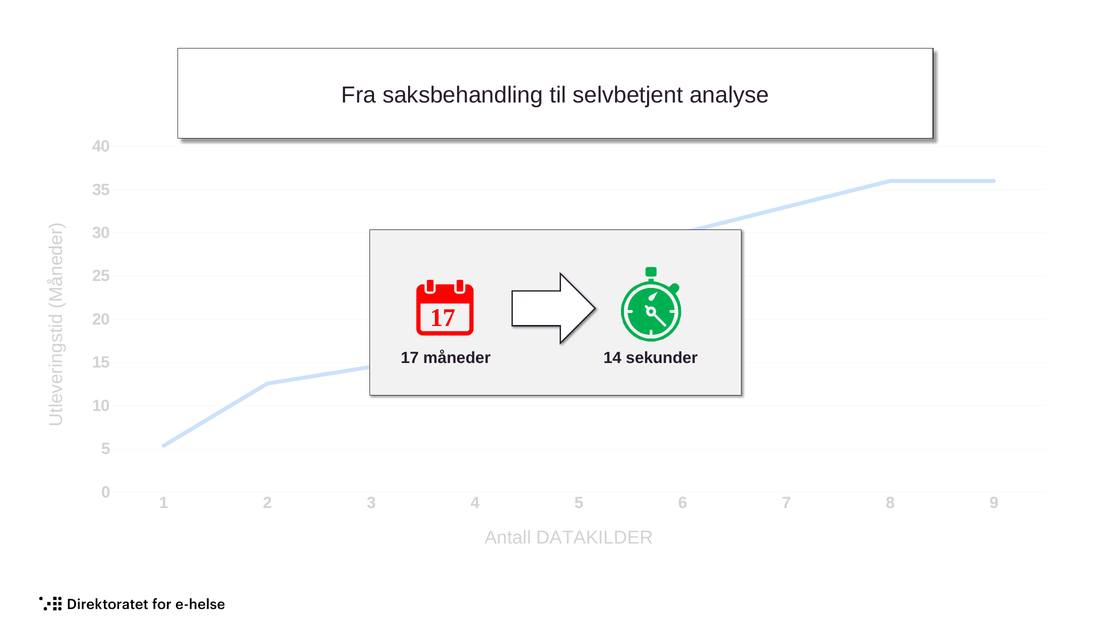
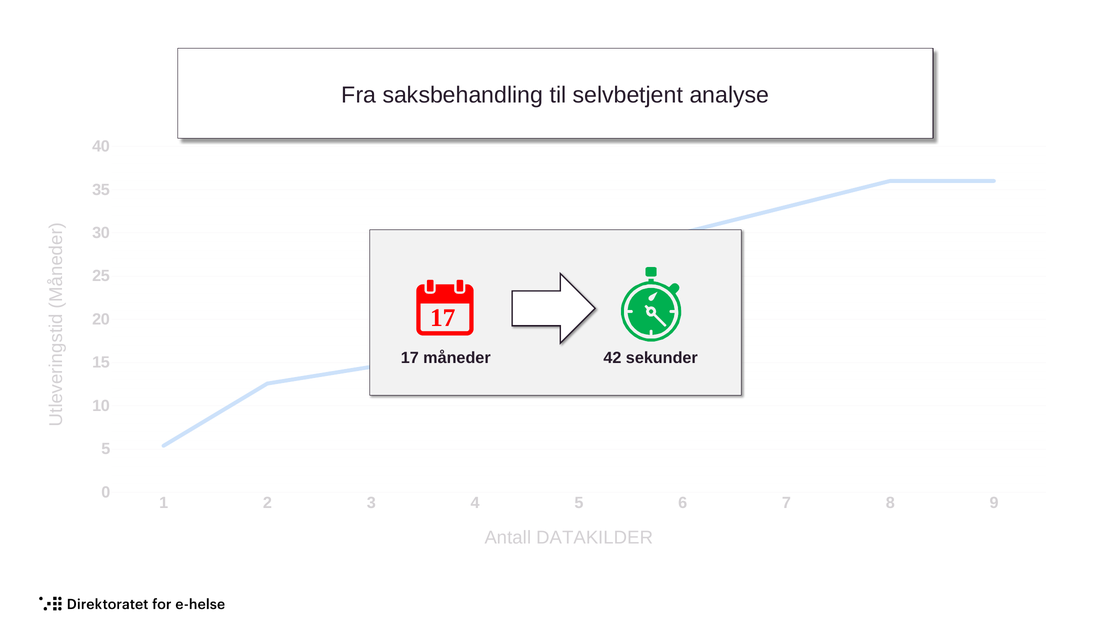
14: 14 -> 42 (612, 358)
